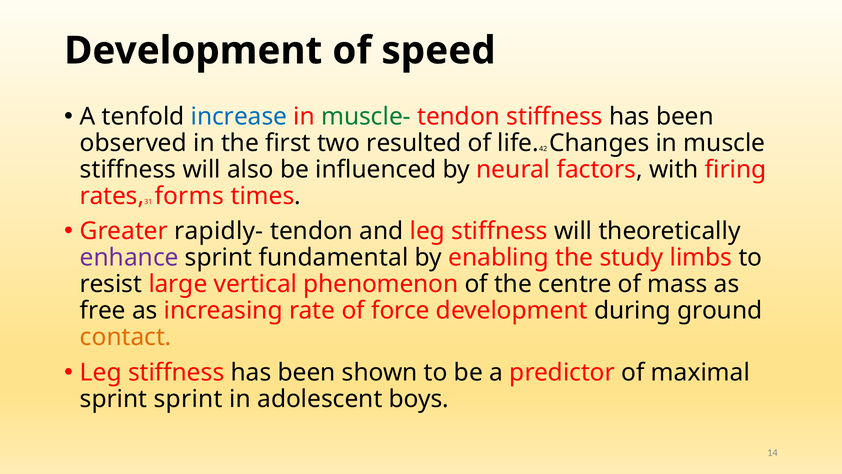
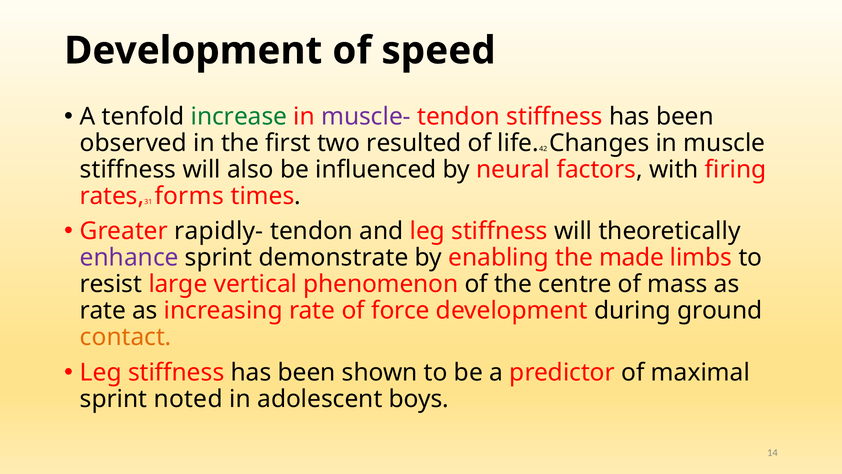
increase colour: blue -> green (239, 116)
muscle- colour: green -> purple (366, 116)
fundamental: fundamental -> demonstrate (334, 258)
study: study -> made (632, 258)
free: free -> rate (103, 311)
sprint sprint: sprint -> noted (188, 399)
